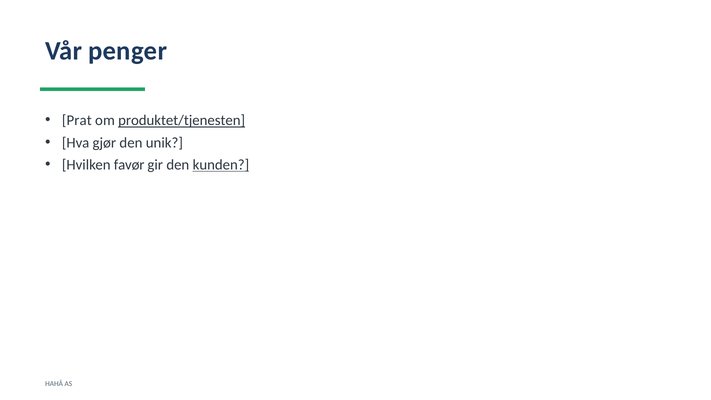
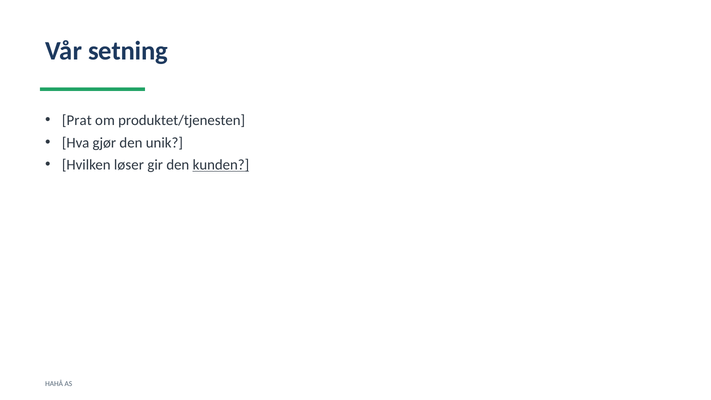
penger: penger -> setning (128, 51)
produktet/tjenesten underline: present -> none (182, 120)
favør: favør -> løser (129, 165)
